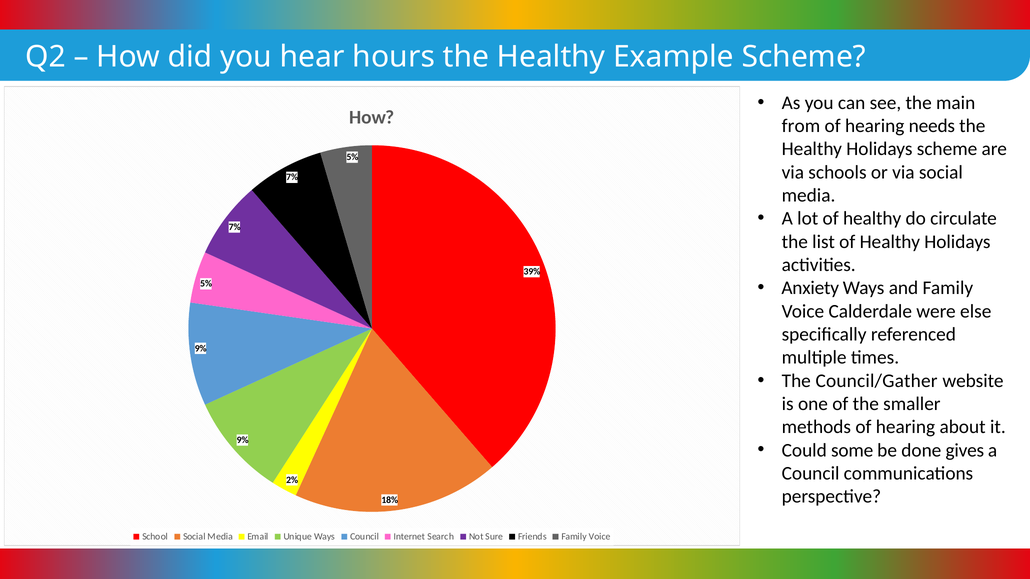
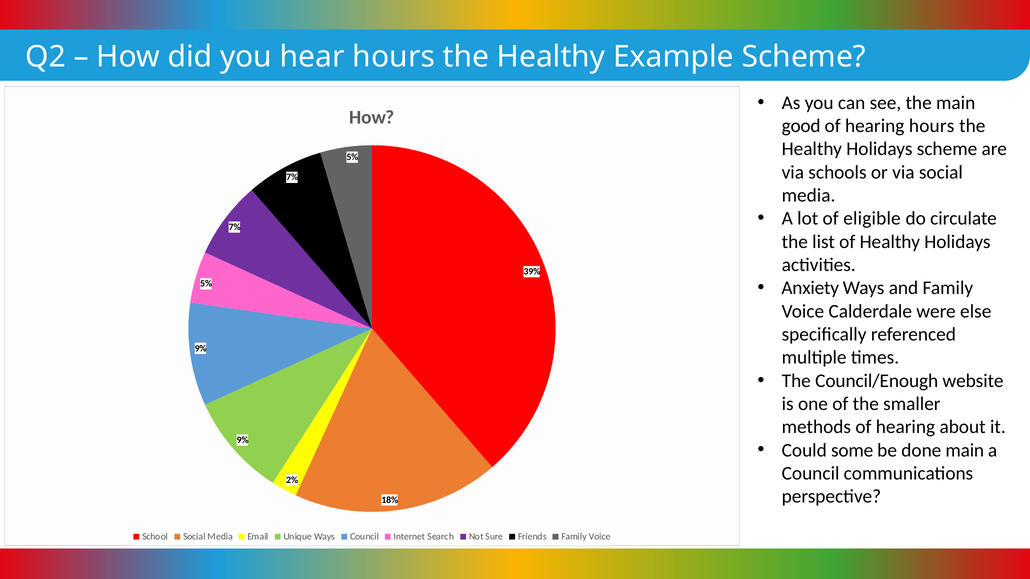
from: from -> good (801, 126)
hearing needs: needs -> hours (932, 126)
lot of healthy: healthy -> eligible (872, 219)
Council/Gather: Council/Gather -> Council/Enough (877, 381)
done gives: gives -> main (965, 450)
